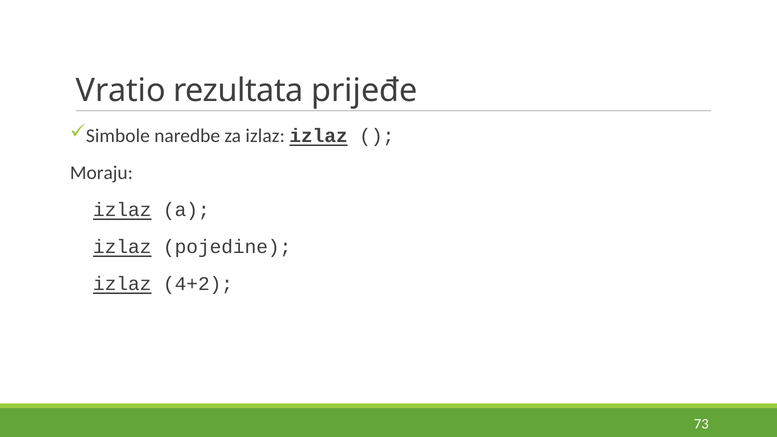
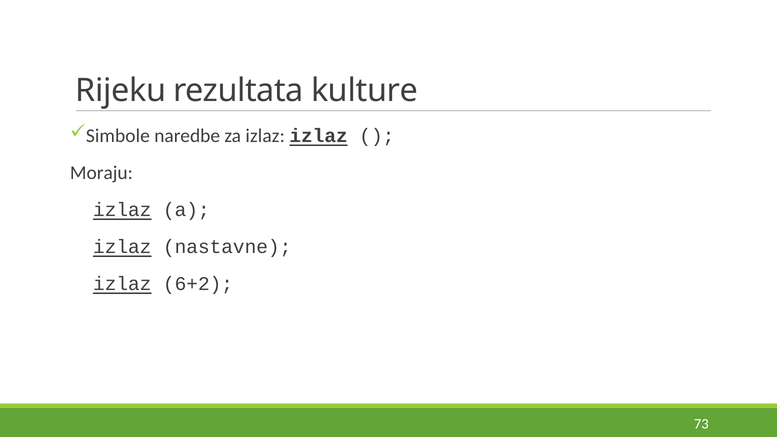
Vratio: Vratio -> Rijeku (121, 90)
prijeđe: prijeđe -> kulture (365, 90)
pojedine: pojedine -> nastavne (227, 247)
4+2: 4+2 -> 6+2 (198, 284)
